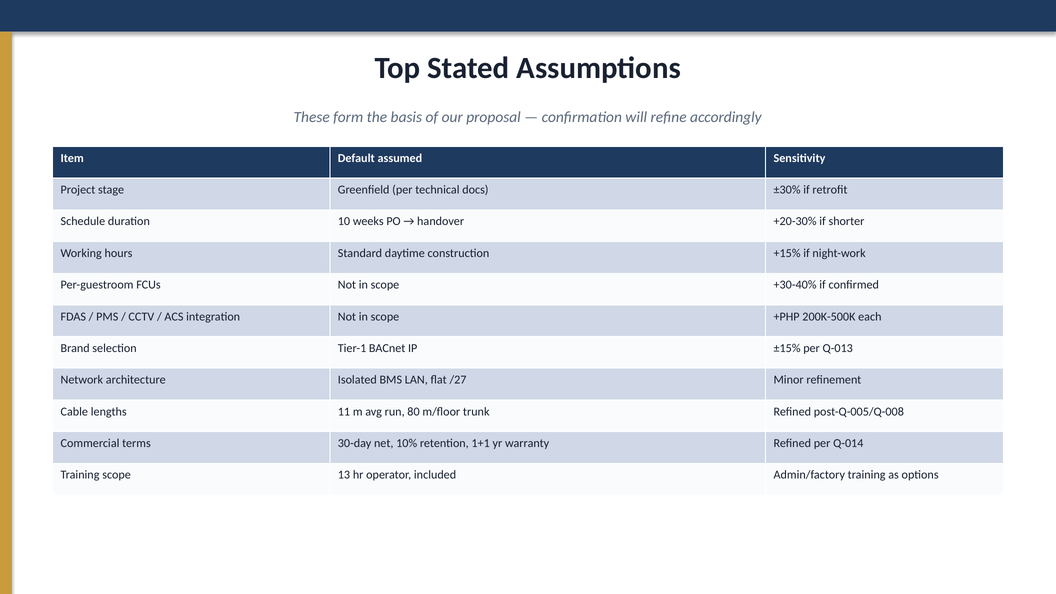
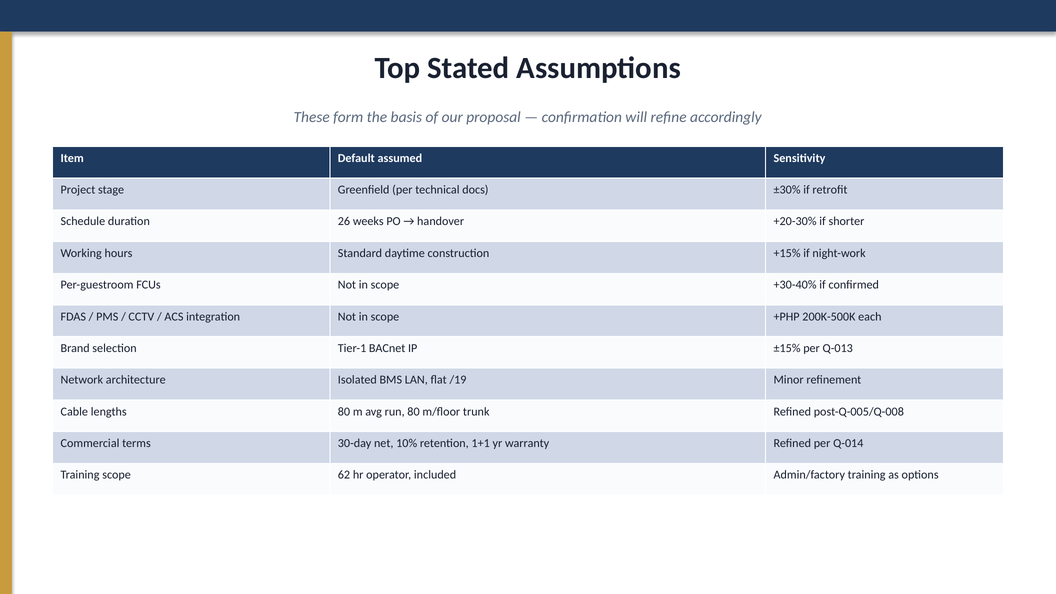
10: 10 -> 26 (344, 222)
/27: /27 -> /19 (458, 380)
lengths 11: 11 -> 80 (344, 412)
13: 13 -> 62 (344, 475)
